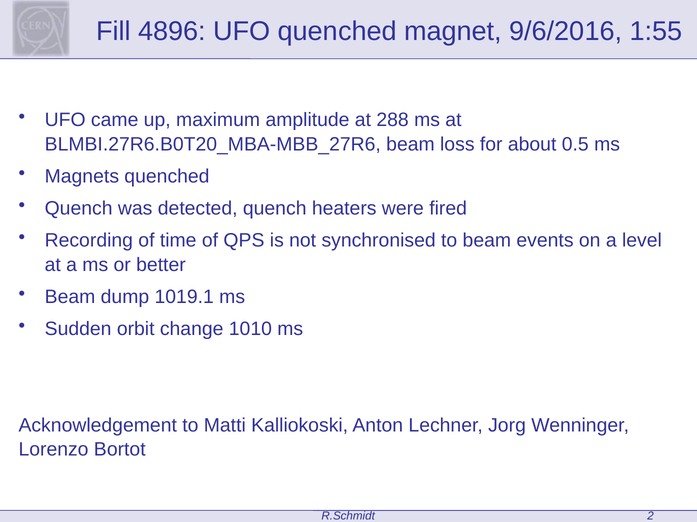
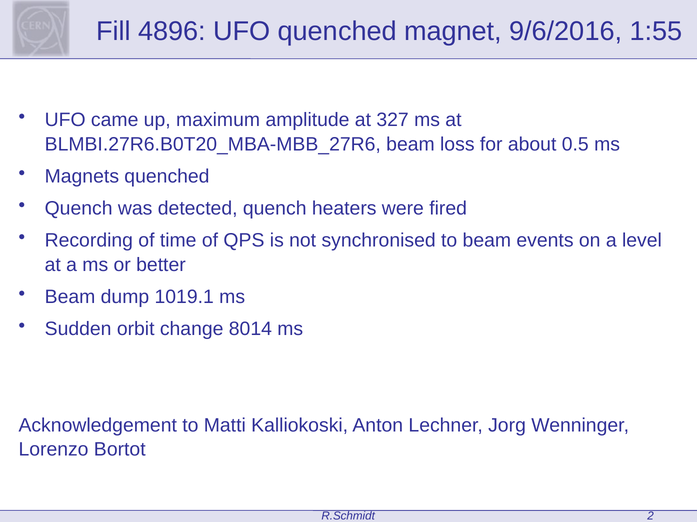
288: 288 -> 327 (393, 120)
1010: 1010 -> 8014 (250, 329)
